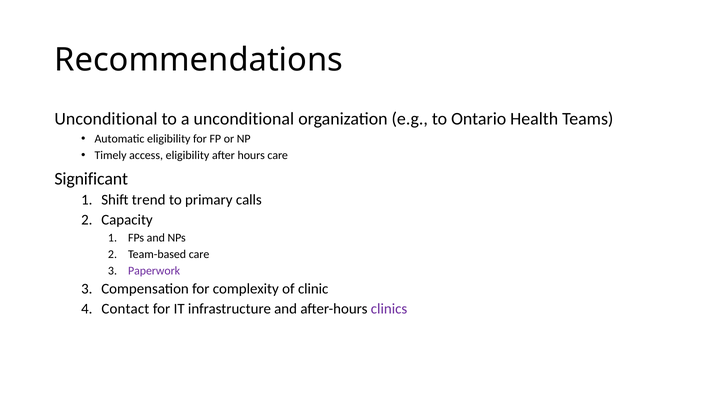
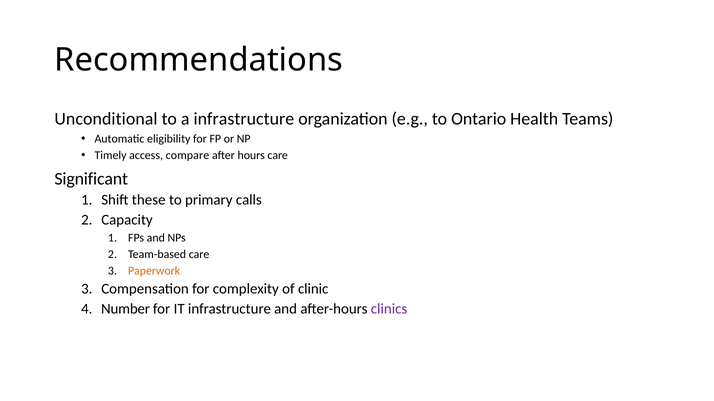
a unconditional: unconditional -> infrastructure (244, 119)
access eligibility: eligibility -> compare (187, 155)
trend: trend -> these (149, 200)
Paperwork colour: purple -> orange (154, 271)
Contact: Contact -> Number (126, 309)
